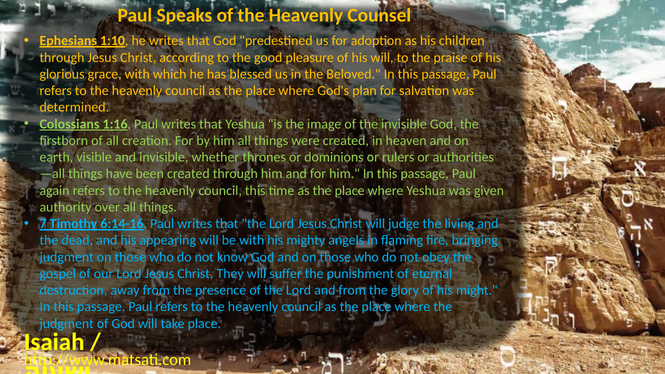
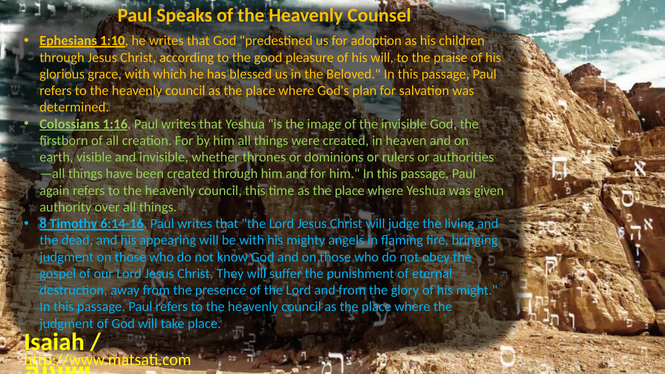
7: 7 -> 8 (43, 224)
